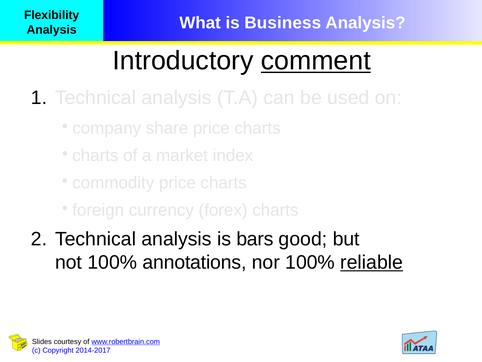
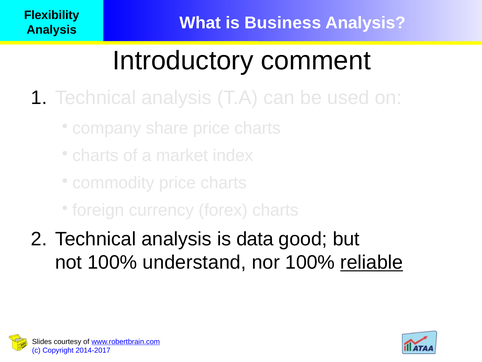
comment underline: present -> none (316, 61)
bars: bars -> data (255, 239)
annotations: annotations -> understand (194, 262)
